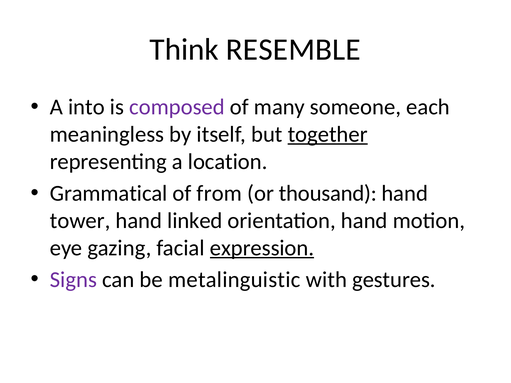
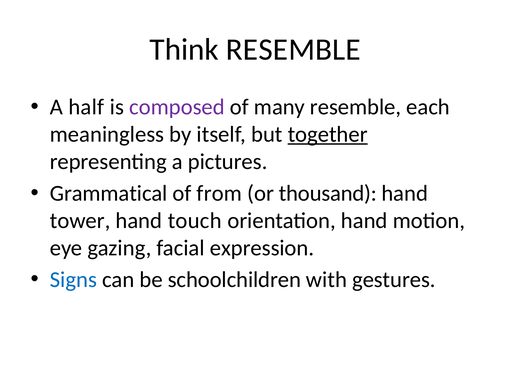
into: into -> half (86, 107)
many someone: someone -> resemble (356, 107)
location: location -> pictures (228, 162)
linked: linked -> touch (195, 221)
expression underline: present -> none (262, 248)
Signs colour: purple -> blue (73, 280)
metalinguistic: metalinguistic -> schoolchildren (234, 280)
